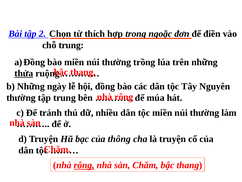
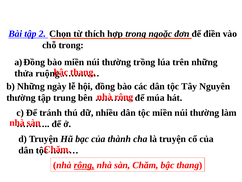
chỗ trung: trung -> trong (71, 45)
thửa underline: present -> none (24, 73)
thông: thông -> thành (119, 139)
